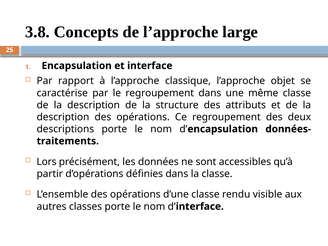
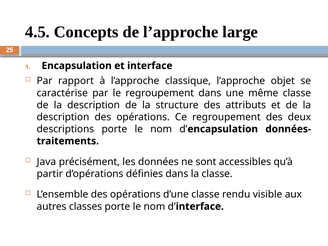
3.8: 3.8 -> 4.5 (38, 32)
Lors: Lors -> Java (46, 162)
